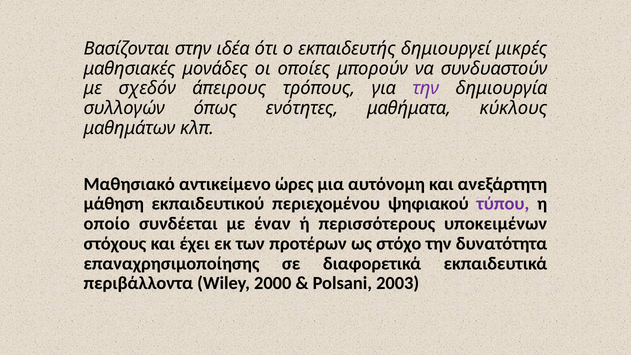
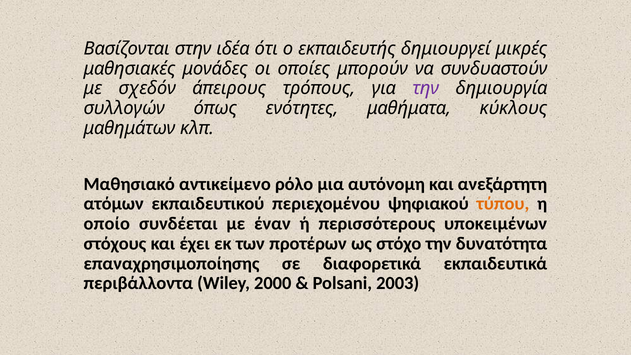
ώρες: ώρες -> ρόλο (294, 184)
μάθηση: μάθηση -> ατόμων (114, 204)
τύπου colour: purple -> orange (503, 204)
